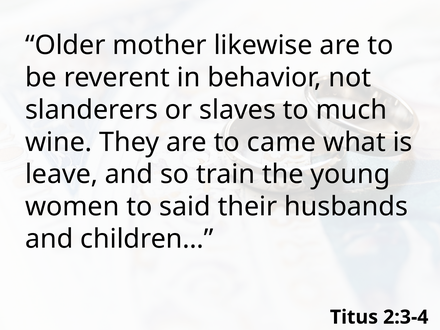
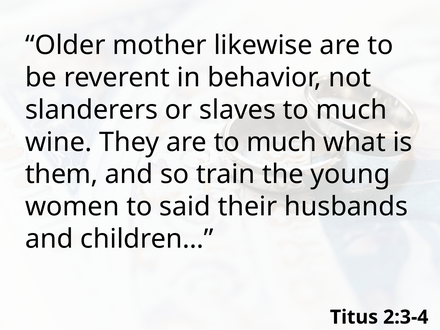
are to came: came -> much (282, 142)
leave: leave -> them (62, 174)
